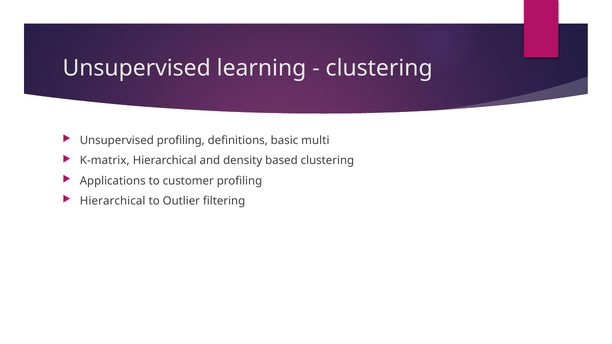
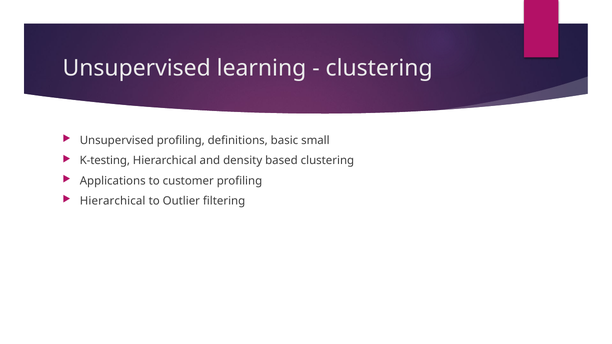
multi: multi -> small (315, 141)
K-matrix: K-matrix -> K-testing (105, 161)
